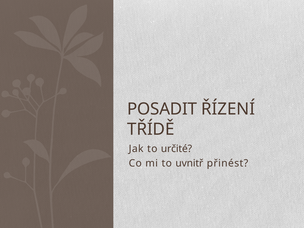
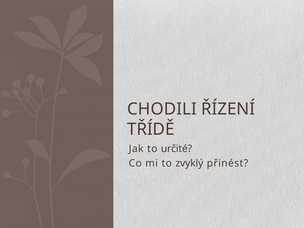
POSADIT: POSADIT -> CHODILI (162, 109)
uvnitř: uvnitř -> zvyklý (189, 163)
